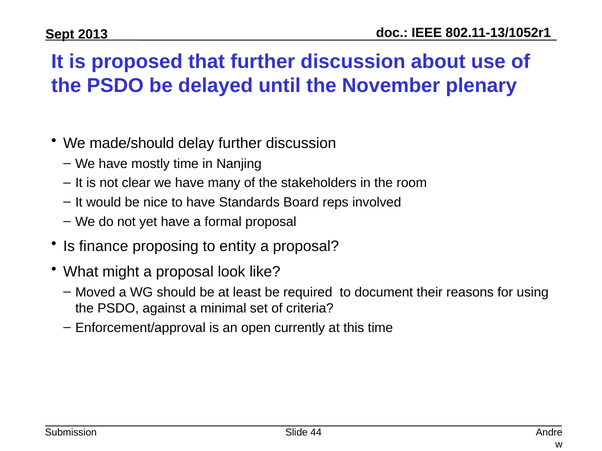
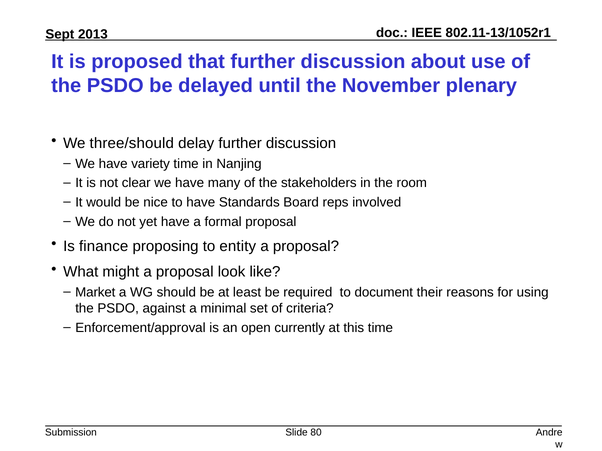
made/should: made/should -> three/should (132, 144)
mostly: mostly -> variety (151, 164)
Moved: Moved -> Market (95, 293)
44: 44 -> 80 (316, 433)
